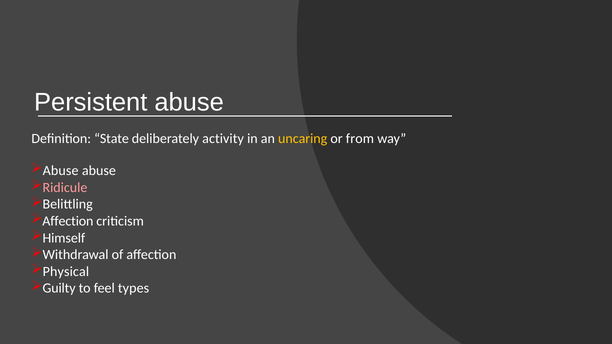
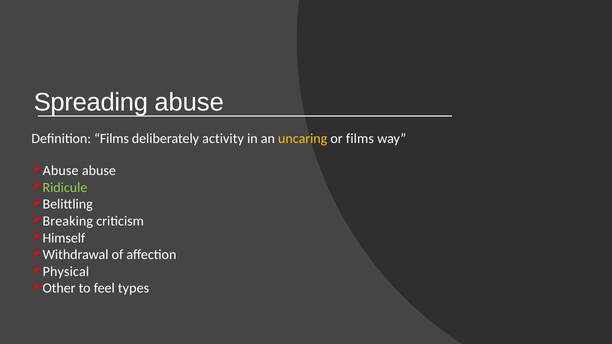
Persistent: Persistent -> Spreading (91, 102)
Definition State: State -> Films (112, 139)
or from: from -> films (360, 139)
Ridicule colour: pink -> light green (65, 188)
Affection: Affection -> Breaking (68, 221)
Guilty: Guilty -> Other (59, 289)
